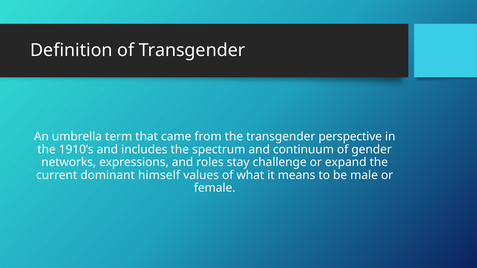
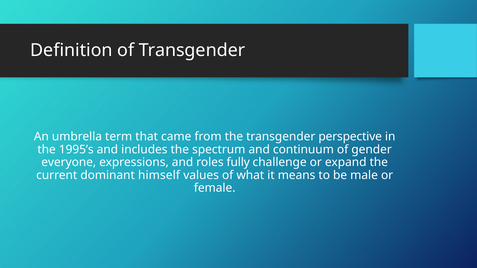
1910’s: 1910’s -> 1995’s (76, 150)
networks: networks -> everyone (69, 162)
stay: stay -> fully (238, 162)
